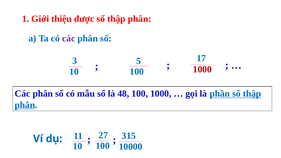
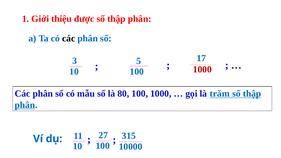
các colour: purple -> black (69, 38)
48: 48 -> 80 (123, 94)
phần: phần -> trăm (220, 94)
